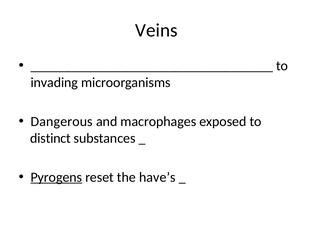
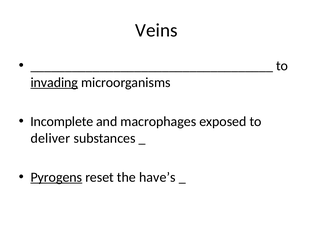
invading underline: none -> present (54, 82)
Dangerous: Dangerous -> Incomplete (62, 121)
distinct: distinct -> deliver (50, 138)
